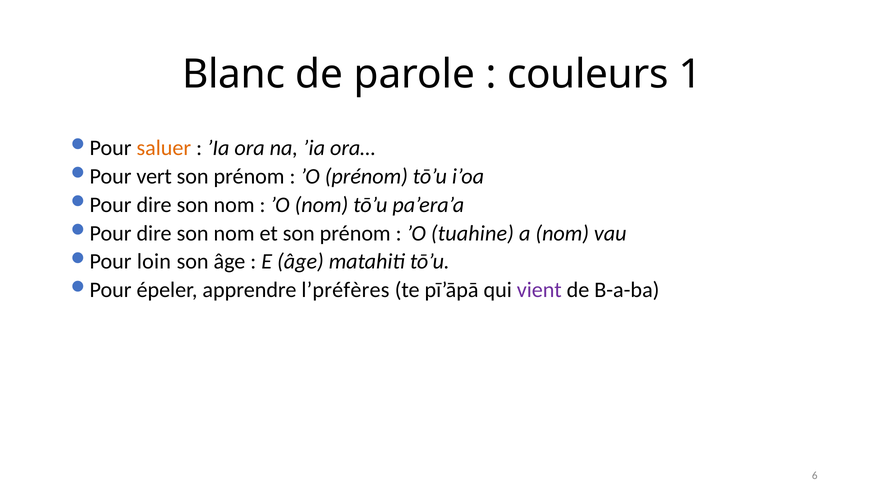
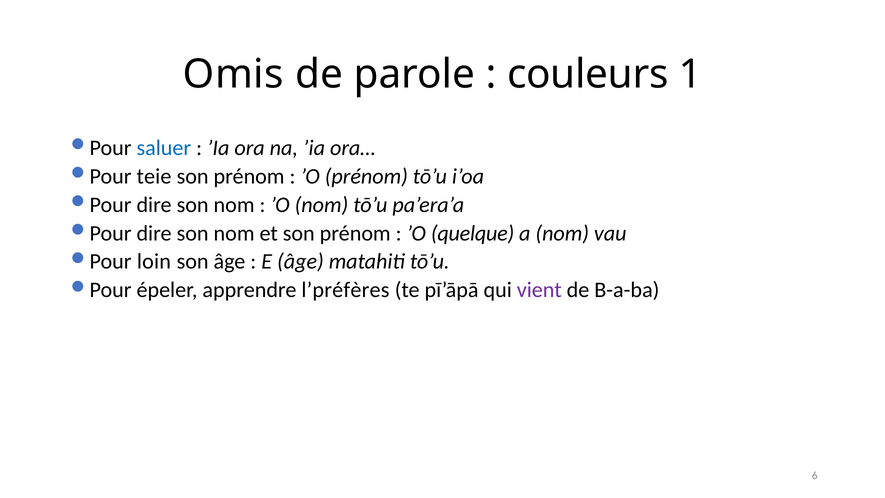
Blanc: Blanc -> Omis (233, 74)
saluer colour: orange -> blue (164, 148)
vert: vert -> teie (154, 176)
tuahine: tuahine -> quelque (473, 233)
